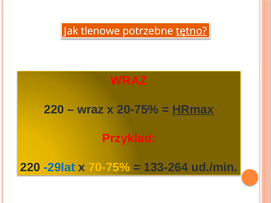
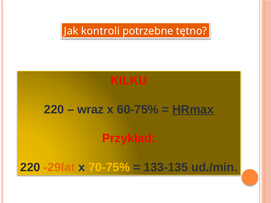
tlenowe: tlenowe -> kontroli (100, 31)
tętno underline: present -> none (191, 31)
WRAZ: WRAZ -> KILKU (129, 81)
20-75%: 20-75% -> 60-75% (138, 110)
-29lat colour: blue -> orange (59, 167)
133-264: 133-264 -> 133-135 (166, 167)
